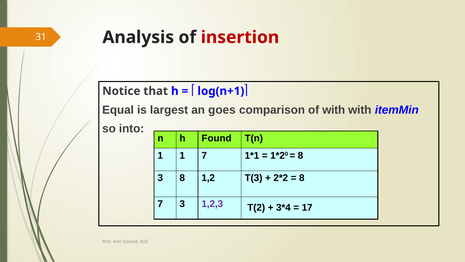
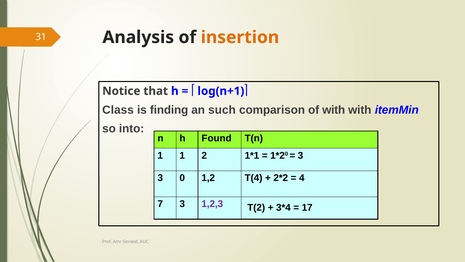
insertion colour: red -> orange (240, 37)
Equal: Equal -> Class (118, 110)
largest: largest -> finding (169, 110)
goes: goes -> such (222, 110)
1 7: 7 -> 2 (204, 155)
8: 8 -> 3 (301, 155)
3 8: 8 -> 0 (182, 178)
T(3: T(3 -> T(4 (254, 178)
8: 8 -> 4 (302, 178)
